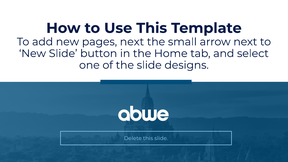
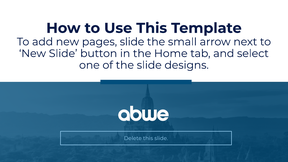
pages next: next -> slide (132, 42)
